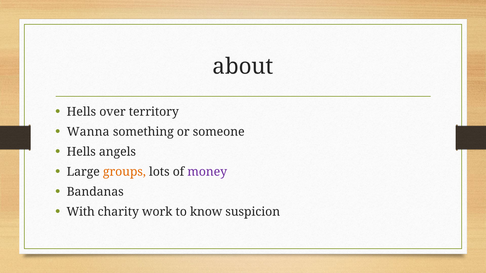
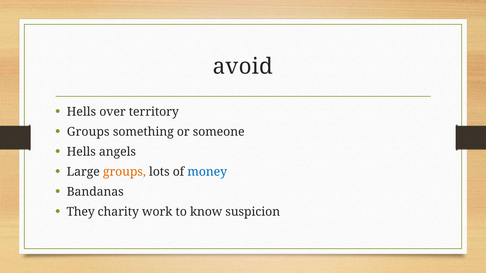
about: about -> avoid (243, 67)
Wanna: Wanna -> Groups (88, 132)
money colour: purple -> blue (207, 172)
With: With -> They (81, 212)
